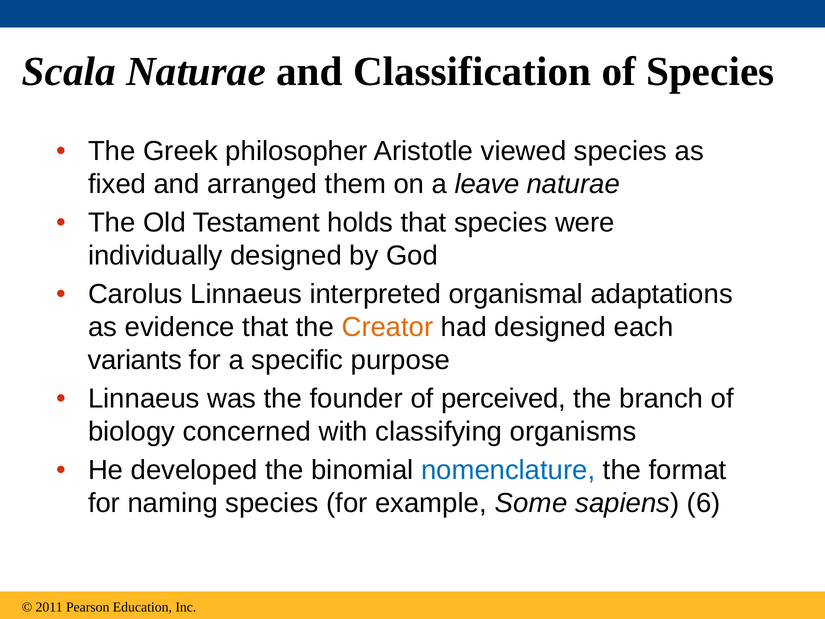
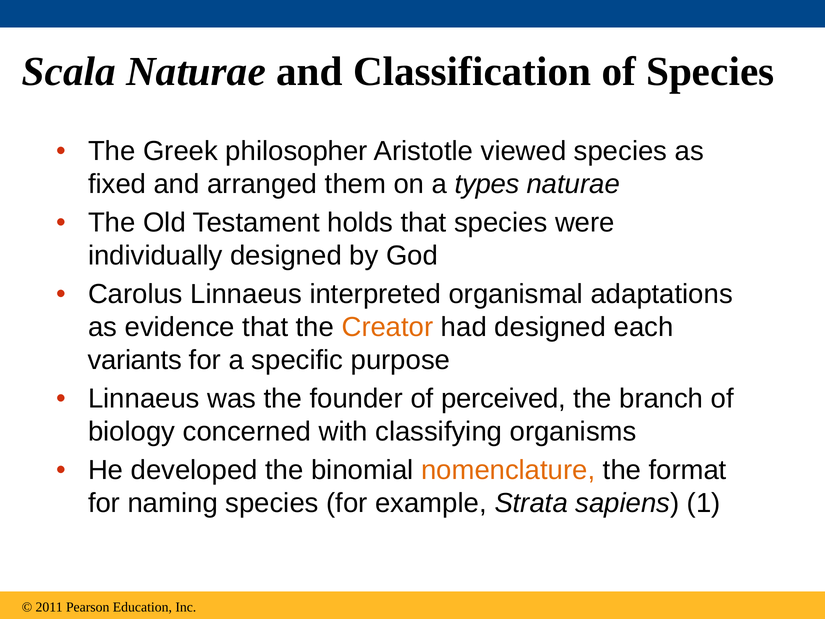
leave: leave -> types (487, 184)
nomenclature colour: blue -> orange (508, 470)
Some: Some -> Strata (531, 503)
6: 6 -> 1 (704, 503)
